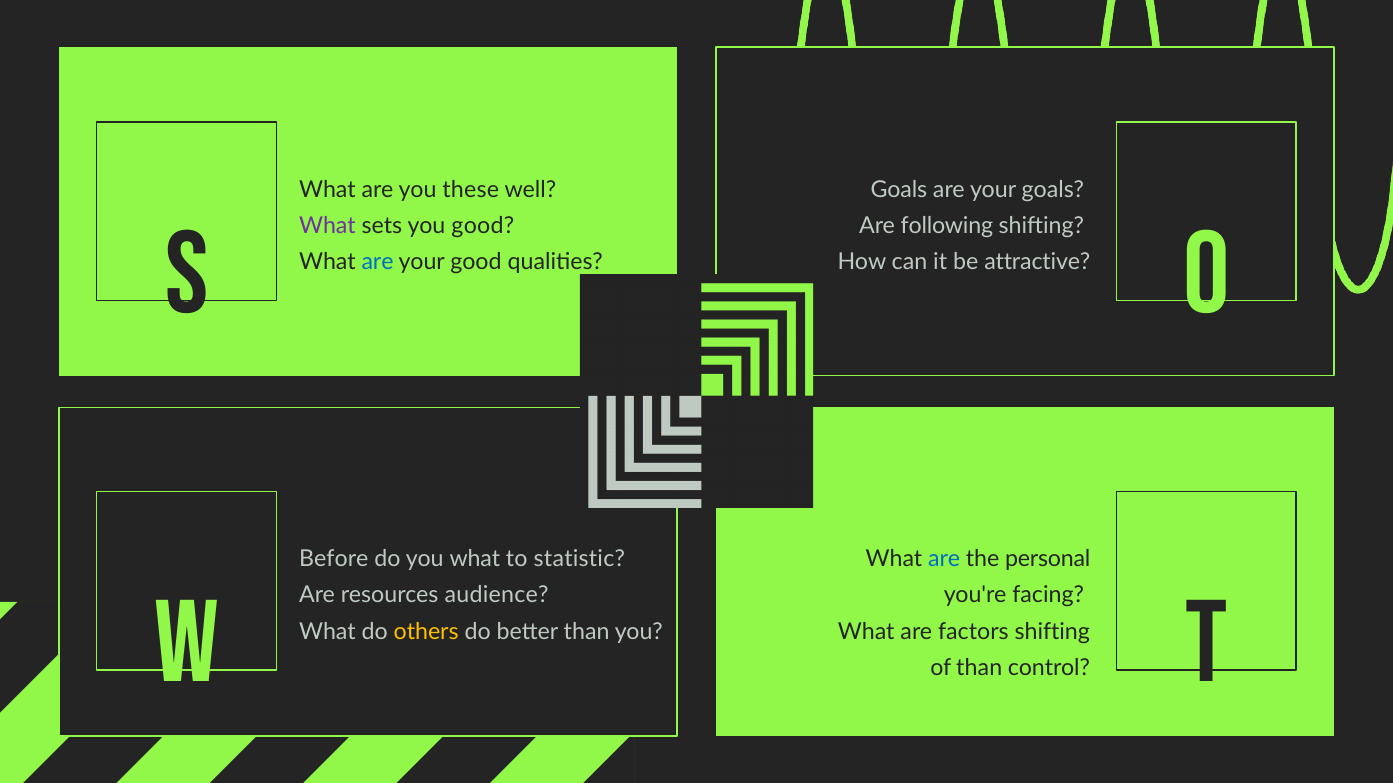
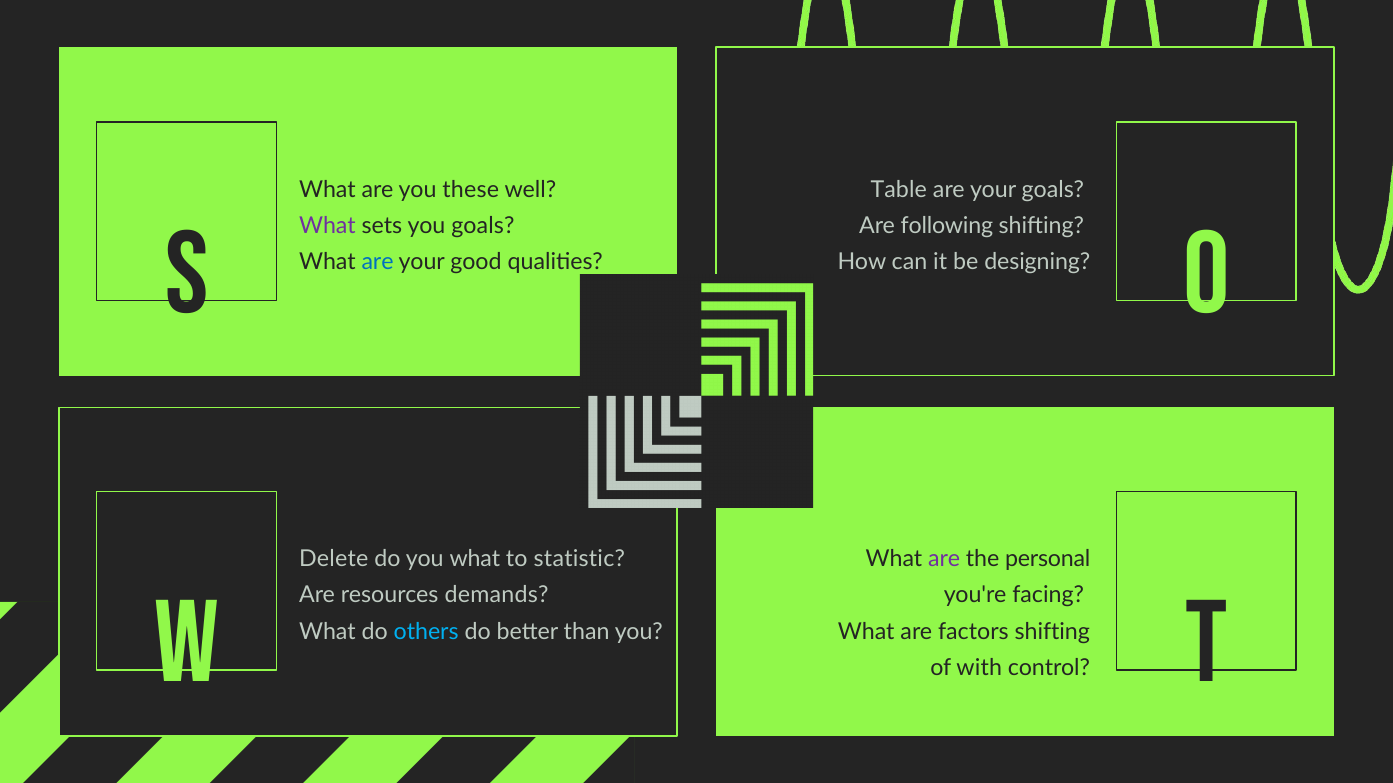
Goals: Goals -> Table (899, 190)
you good: good -> goals (483, 226)
attractive: attractive -> designing (1037, 262)
Before: Before -> Delete (334, 559)
are colour: blue -> purple (944, 559)
audience: audience -> demands (497, 596)
others colour: yellow -> light blue (426, 632)
of than: than -> with (979, 668)
